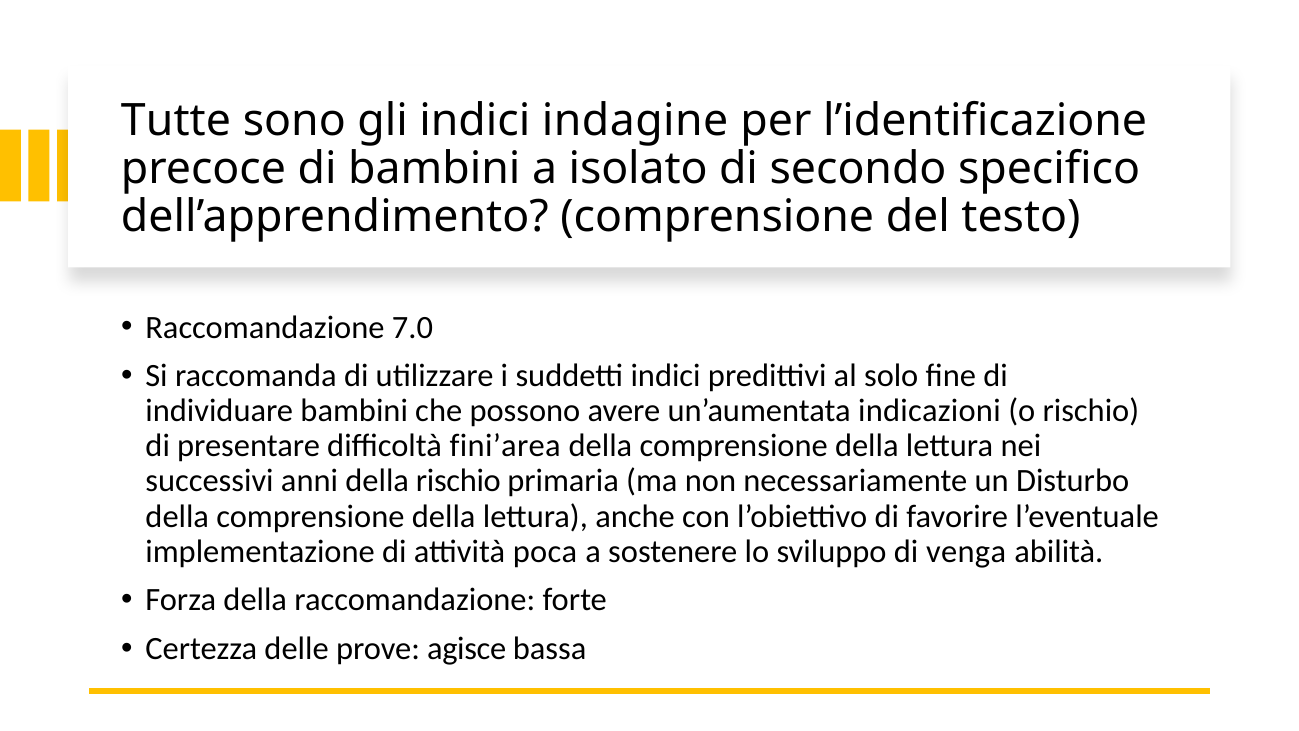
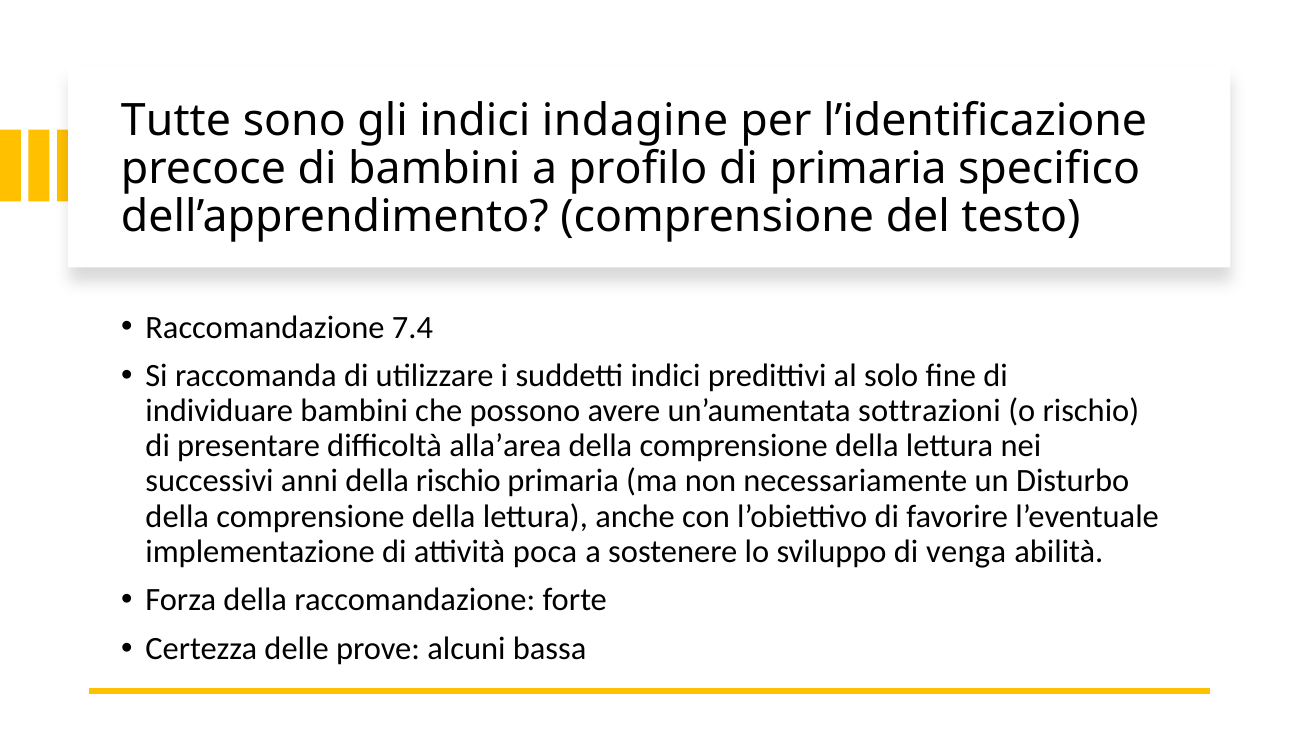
isolato: isolato -> profilo (638, 169)
di secondo: secondo -> primaria (858, 169)
7.0: 7.0 -> 7.4 (412, 327)
indicazioni: indicazioni -> sottrazioni (929, 411)
fini’area: fini’area -> alla’area (505, 446)
agisce: agisce -> alcuni (466, 648)
